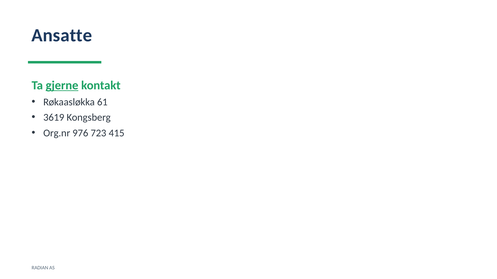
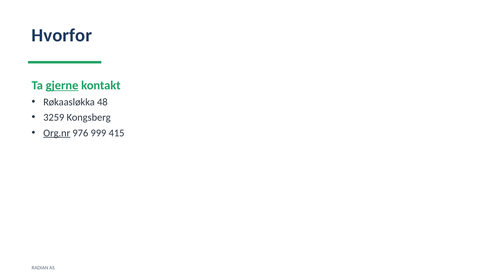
Ansatte: Ansatte -> Hvorfor (62, 35)
61: 61 -> 48 (102, 102)
3619: 3619 -> 3259 (54, 118)
Org.nr underline: none -> present (57, 133)
723: 723 -> 999 (98, 133)
